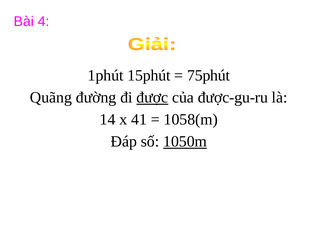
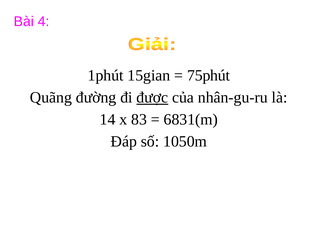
15phút: 15phút -> 15gian (149, 76)
được-gu-ru: được-gu-ru -> nhân-gu-ru (233, 98)
41: 41 -> 83 (139, 120)
1058(m: 1058(m -> 6831(m (191, 120)
1050m underline: present -> none (185, 142)
